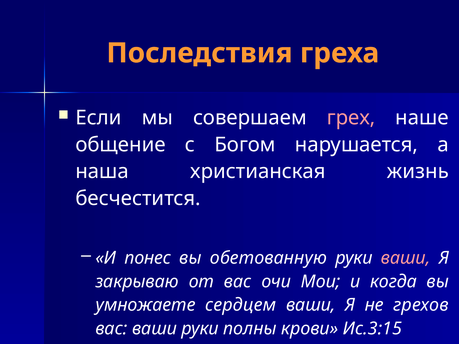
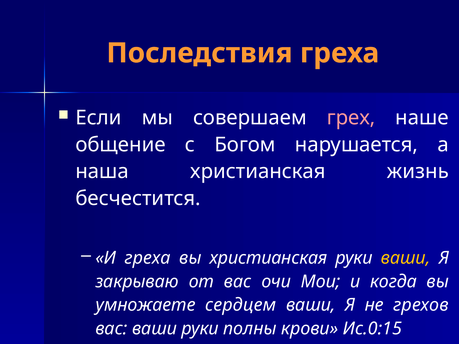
И понес: понес -> греха (148, 258)
вы обетованную: обетованную -> христианская (269, 258)
ваши colour: pink -> yellow (406, 258)
Ис.3:15: Ис.3:15 -> Ис.0:15 (372, 329)
